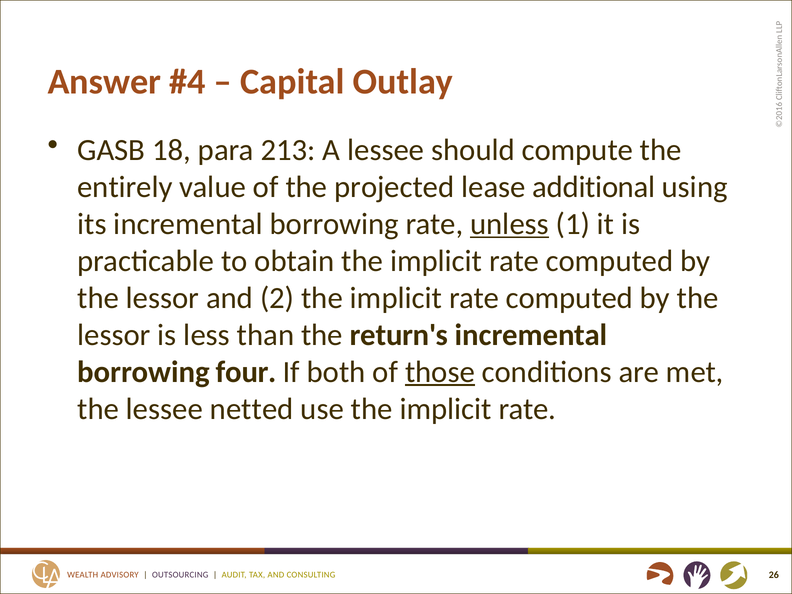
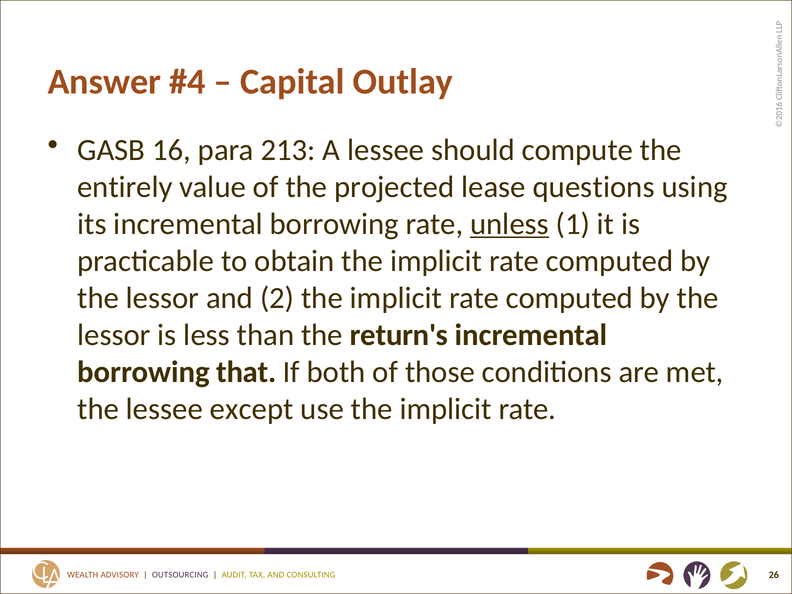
18: 18 -> 16 (172, 150)
additional: additional -> questions (594, 187)
four: four -> that (246, 372)
those underline: present -> none (440, 372)
netted: netted -> except (252, 409)
